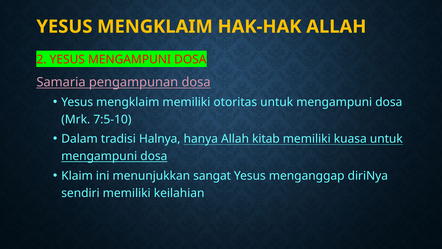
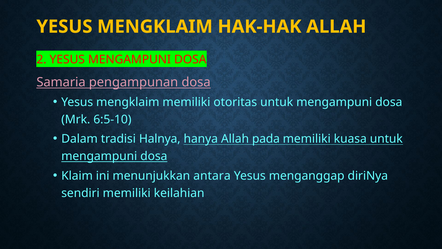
7:5-10: 7:5-10 -> 6:5-10 (112, 119)
kitab: kitab -> pada (266, 139)
sangat: sangat -> antara (212, 176)
